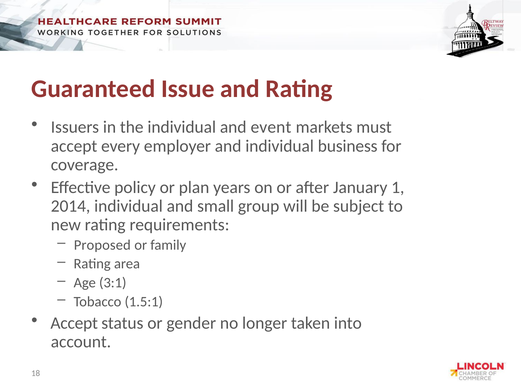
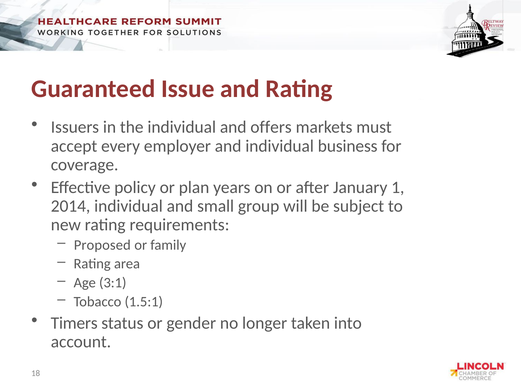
event: event -> offers (271, 127)
Accept: Accept -> Timers (74, 323)
